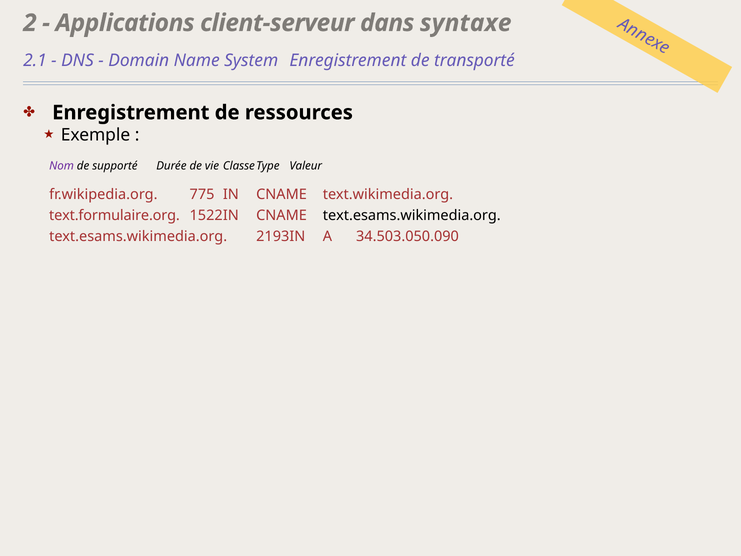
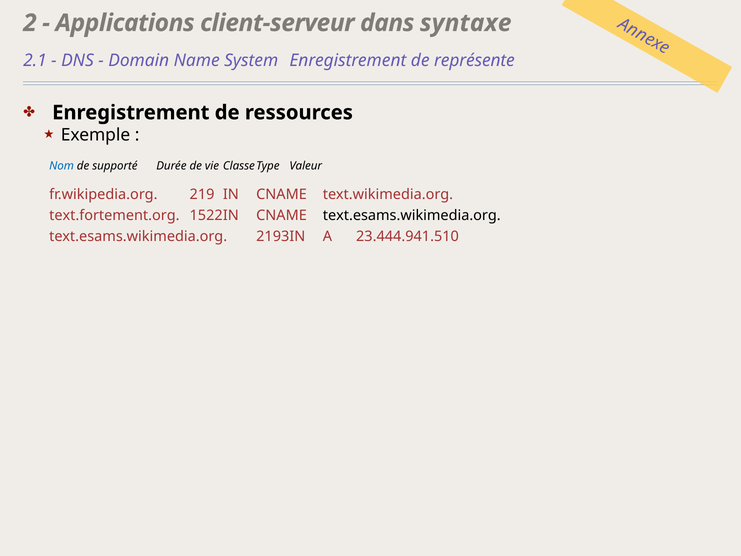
transporté: transporté -> représente (474, 61)
Nom colour: purple -> blue (62, 166)
775: 775 -> 219 (202, 194)
text.formulaire.org: text.formulaire.org -> text.fortement.org (114, 215)
34.503.050.090: 34.503.050.090 -> 23.444.941.510 (407, 236)
